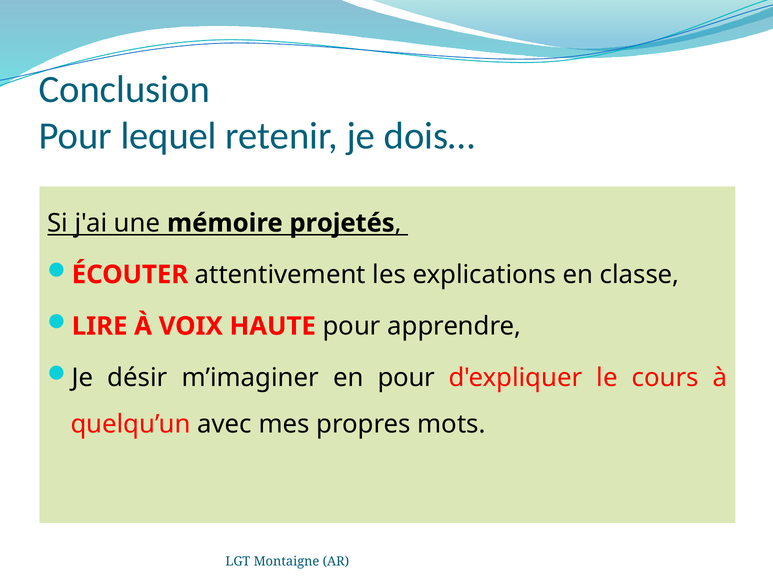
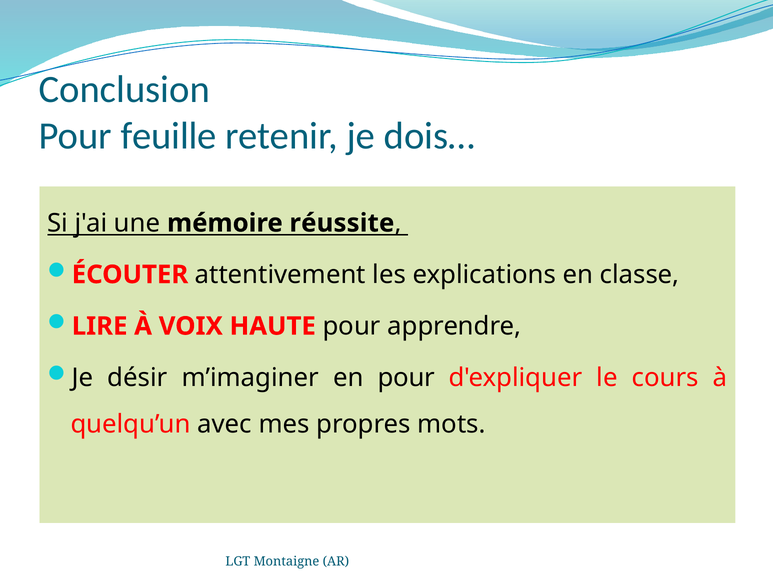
lequel: lequel -> feuille (169, 136)
projetés: projetés -> réussite (342, 223)
